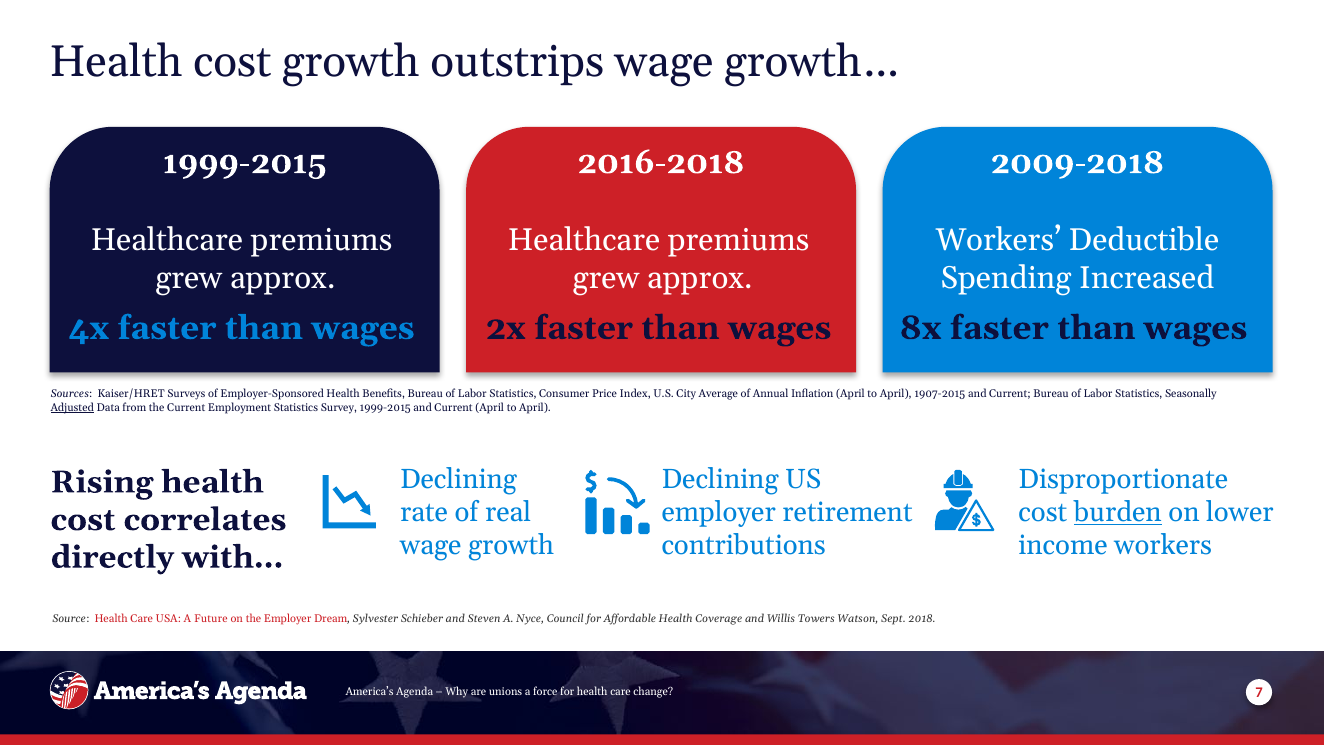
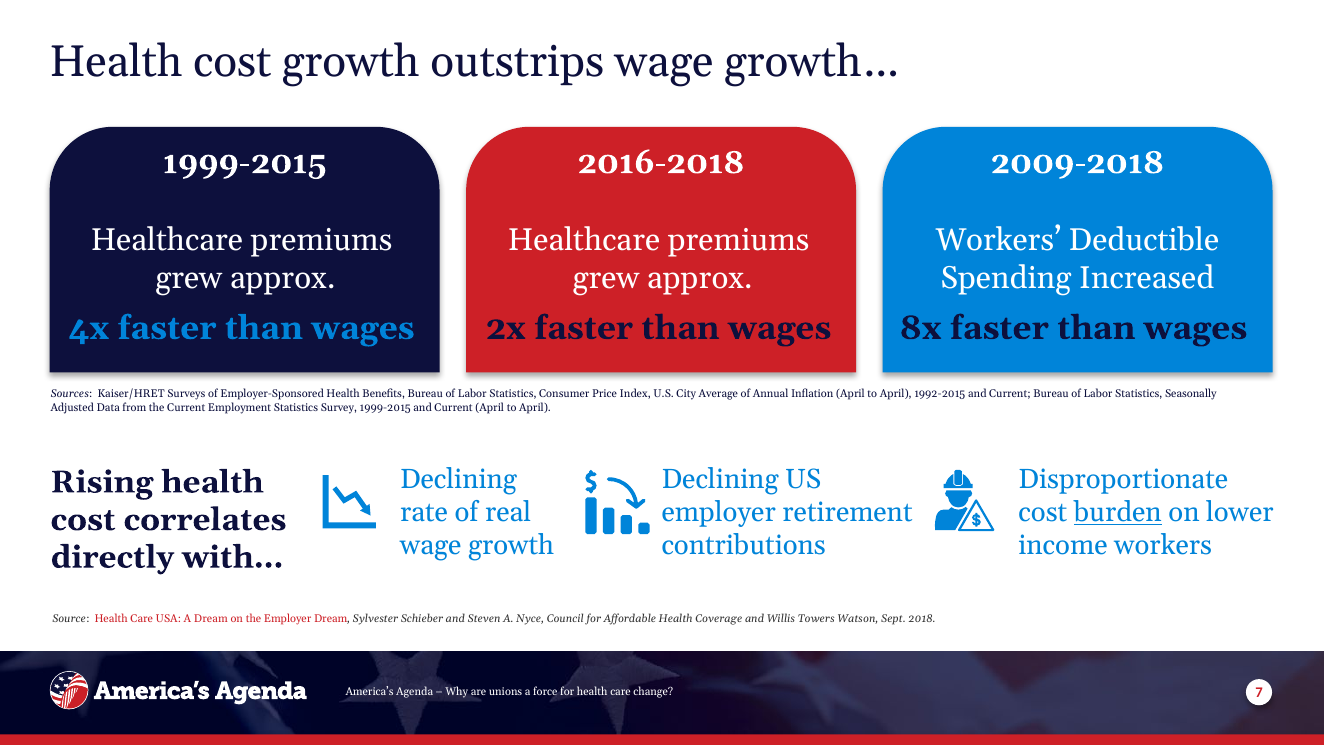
1907-2015: 1907-2015 -> 1992-2015 (940, 394)
Adjusted underline: present -> none (72, 407)
A Future: Future -> Dream (211, 618)
